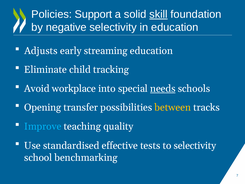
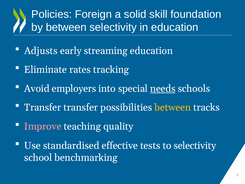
Support: Support -> Foreign (93, 14)
skill underline: present -> none (158, 14)
by negative: negative -> between (66, 27)
child: child -> rates (80, 70)
workplace: workplace -> employers (74, 88)
Opening: Opening -> Transfer (43, 107)
Improve colour: light blue -> pink (43, 126)
